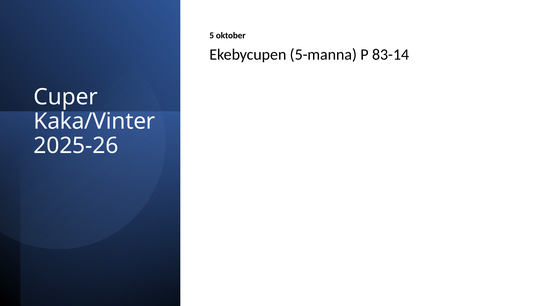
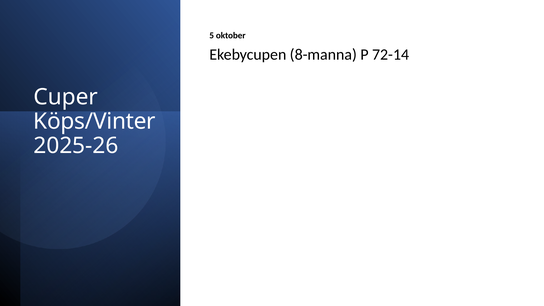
5-manna: 5-manna -> 8-manna (323, 55)
83-14: 83-14 -> 72-14 (391, 55)
Kaka/Vinter: Kaka/Vinter -> Köps/Vinter (94, 121)
